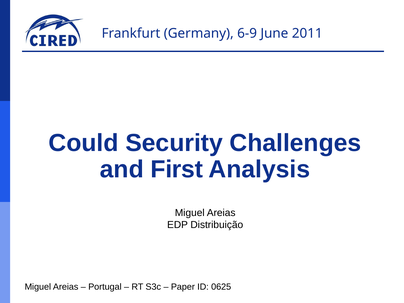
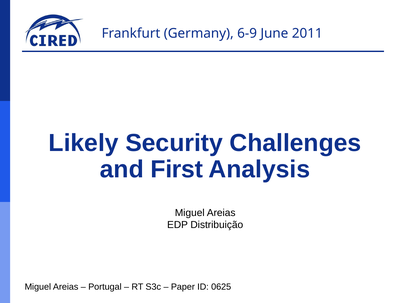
Could: Could -> Likely (84, 143)
